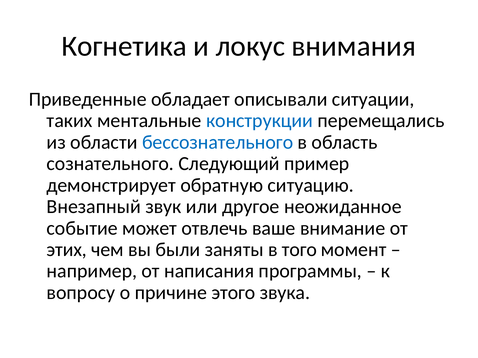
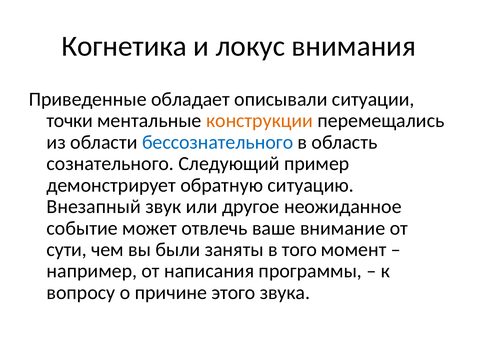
таких: таких -> точки (70, 121)
конструкции colour: blue -> orange (260, 121)
этих: этих -> сути (67, 250)
